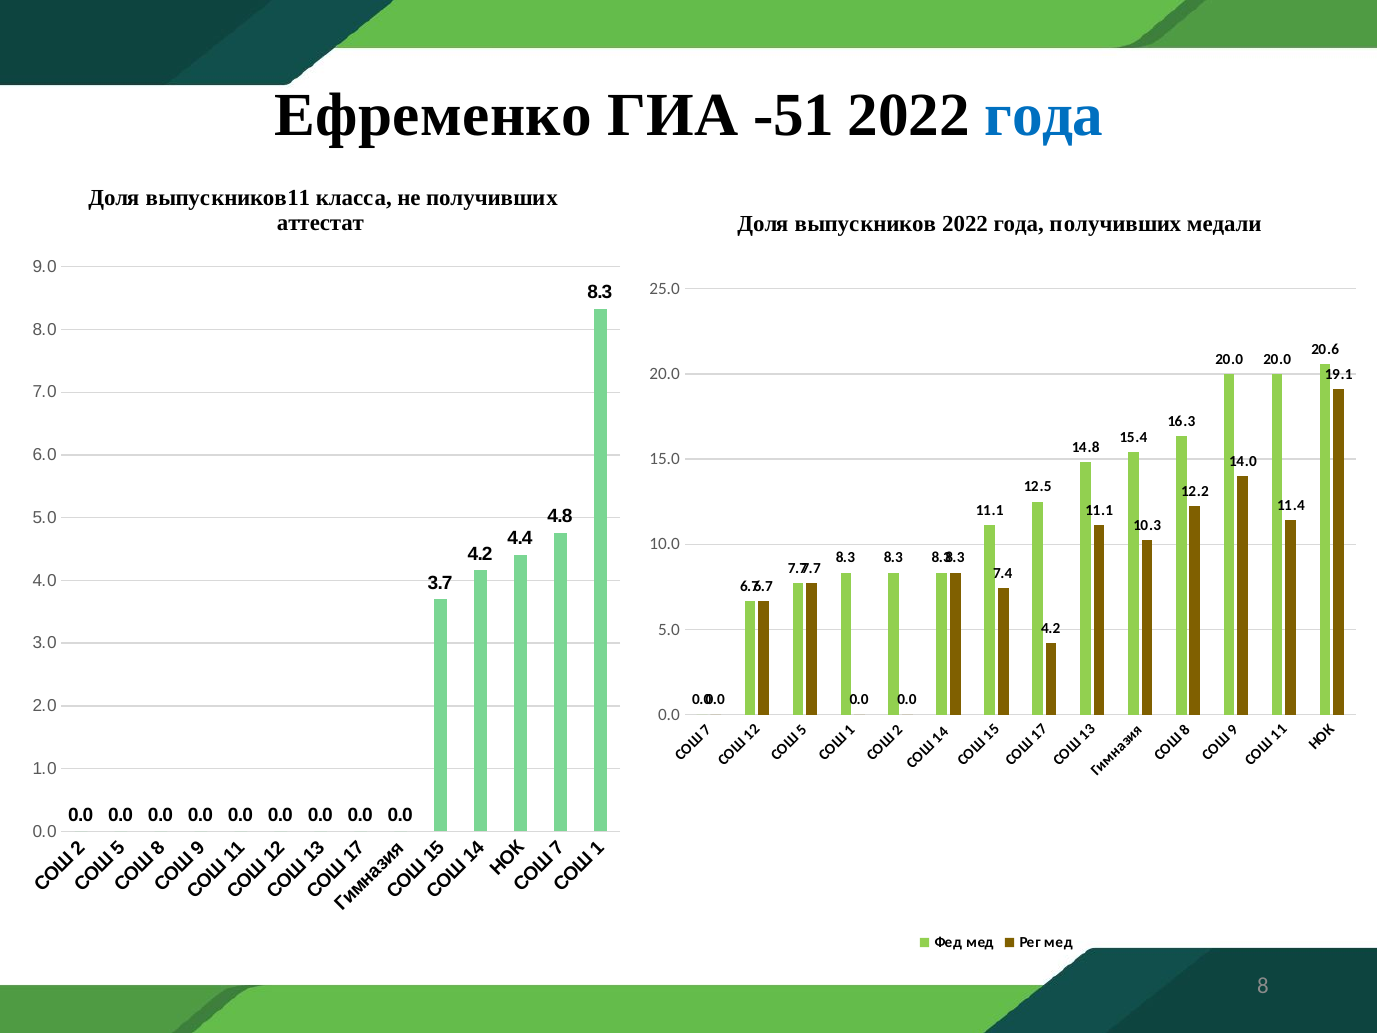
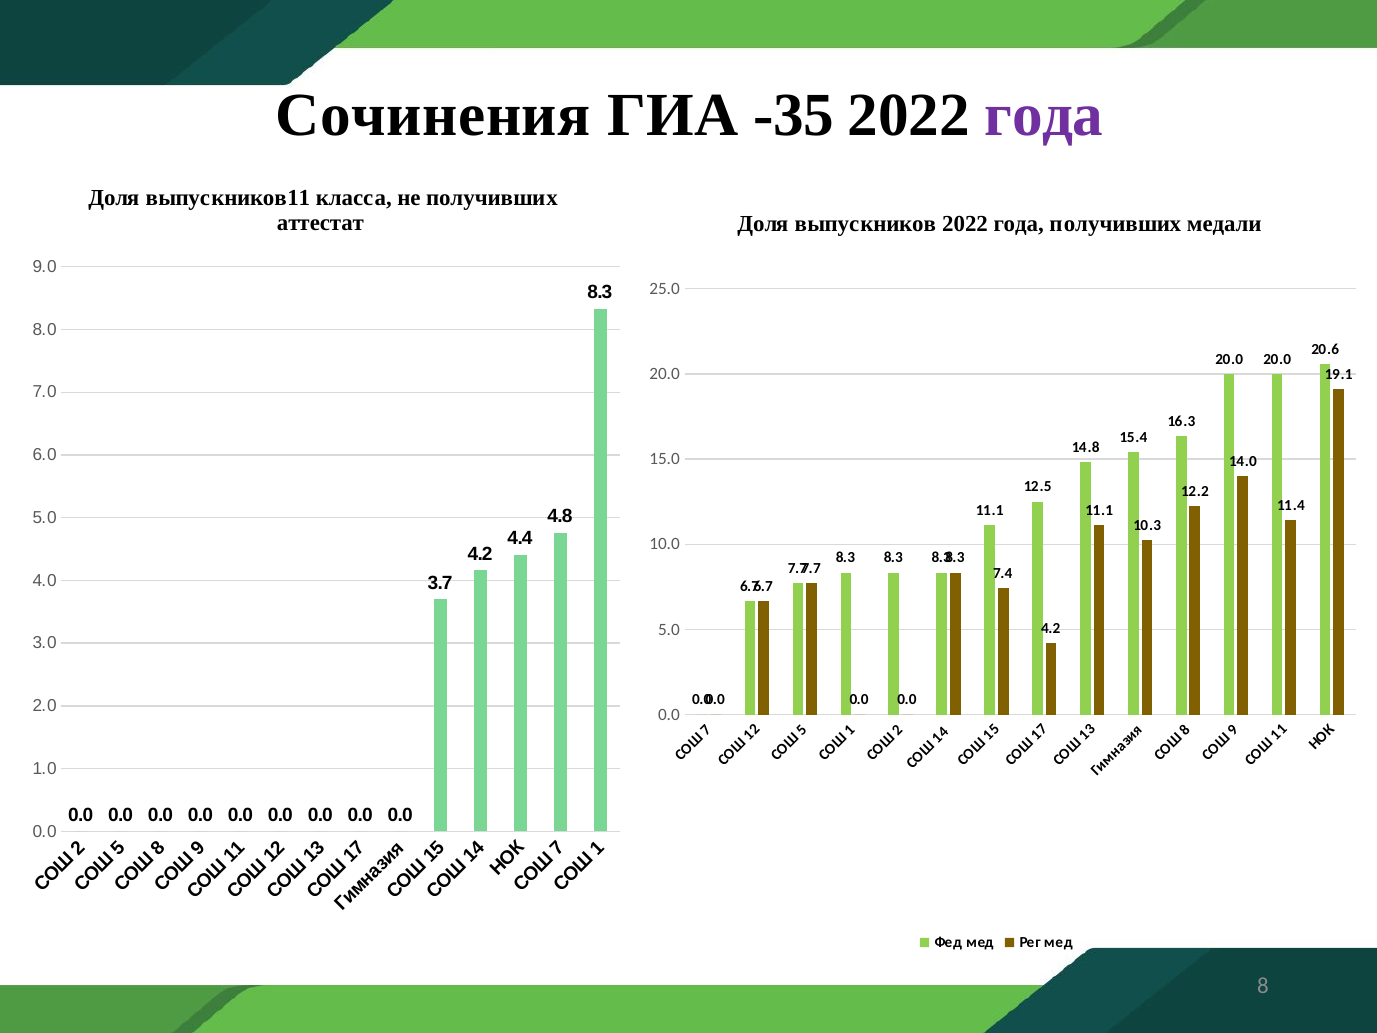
Ефременко: Ефременко -> Сочинения (433, 115)
-51: -51 -> -35 (793, 115)
года colour: blue -> purple (1044, 115)
